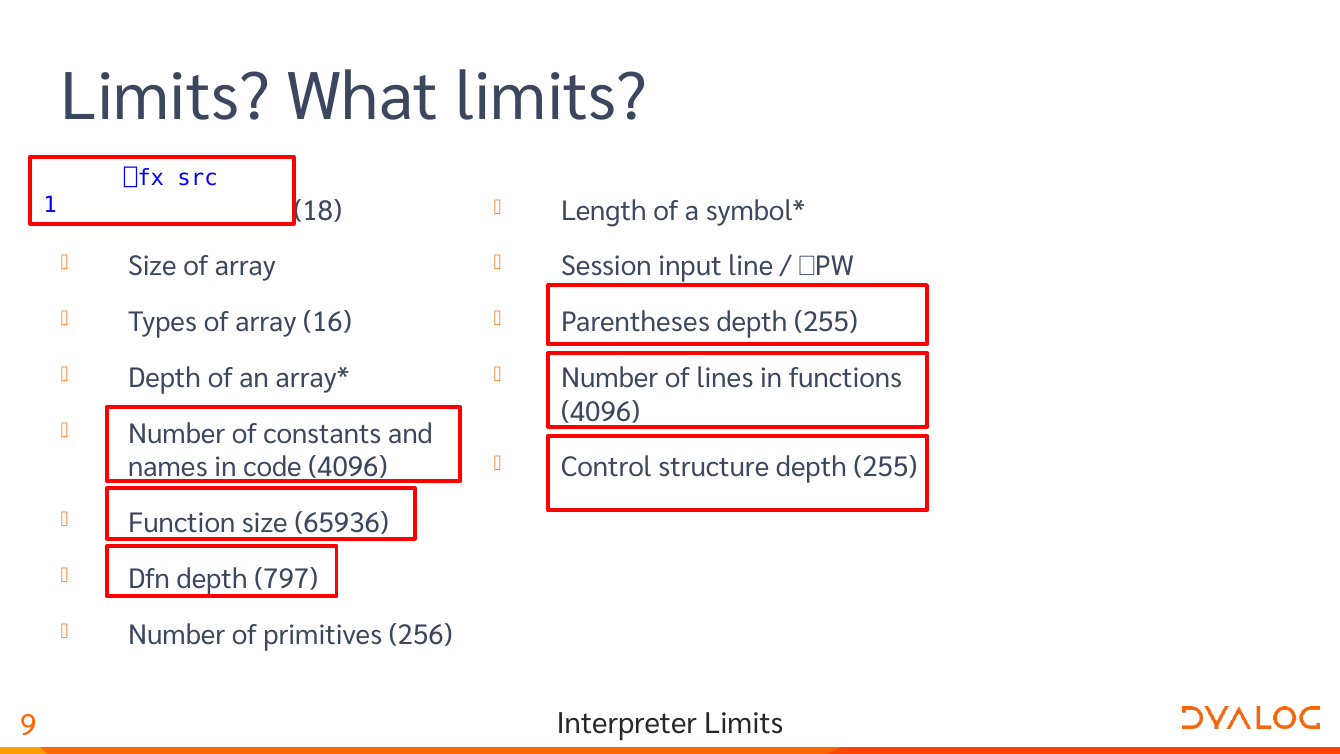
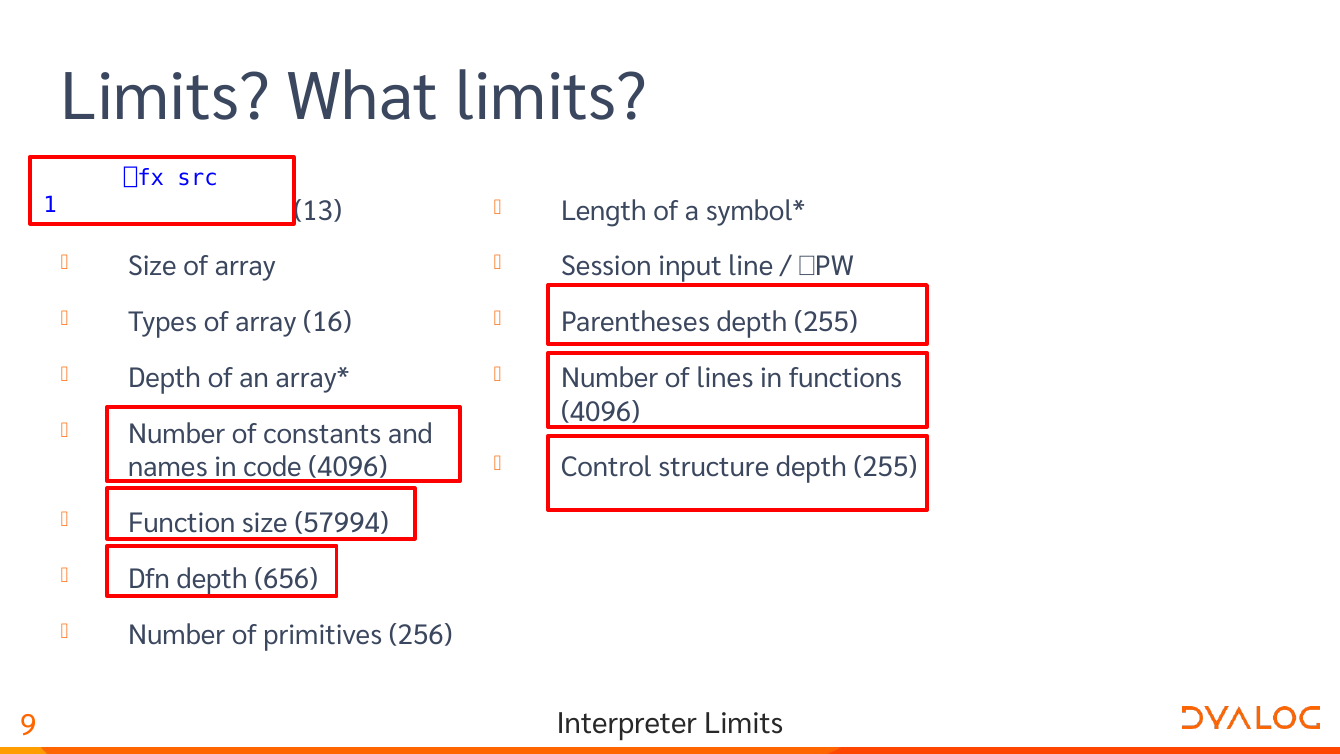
18: 18 -> 13 (318, 211)
65936: 65936 -> 57994 (342, 523)
797: 797 -> 656 (286, 579)
